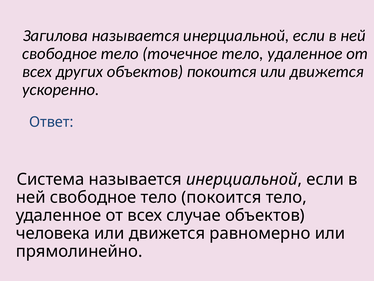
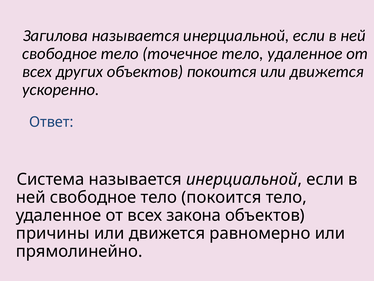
случае: случае -> закона (194, 215)
человека: человека -> причины (53, 233)
